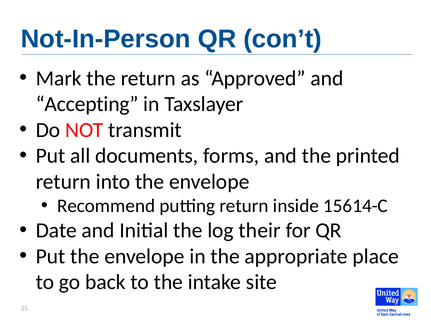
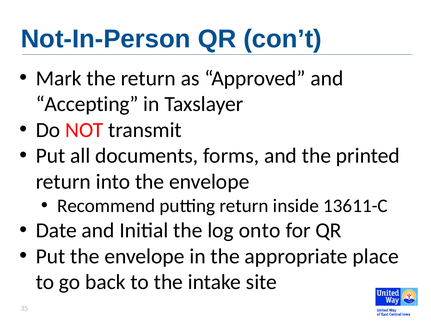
15614-C: 15614-C -> 13611-C (356, 206)
their: their -> onto (260, 231)
